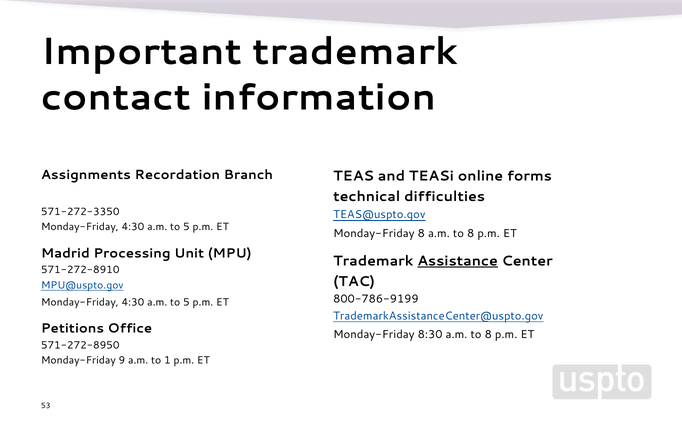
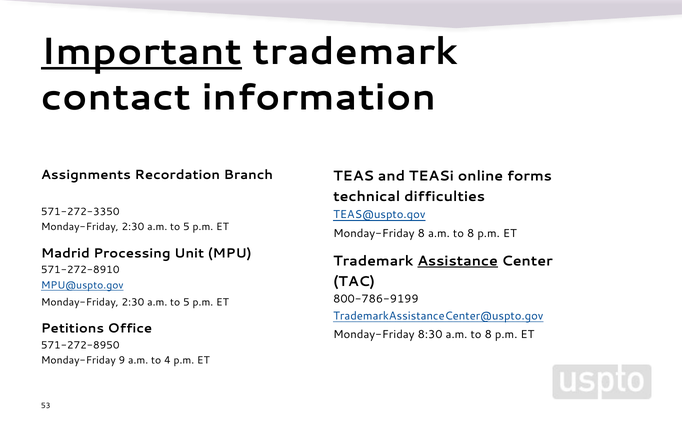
Important underline: none -> present (141, 52)
4:30: 4:30 -> 2:30 (133, 227)
4:30: 4:30 -> 2:30 (133, 303)
1: 1 -> 4 (167, 360)
